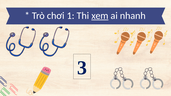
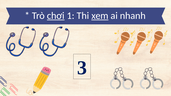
chơi underline: none -> present (56, 16)
